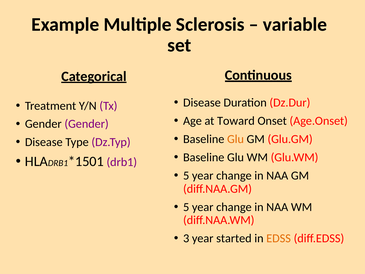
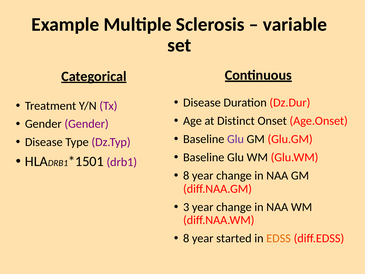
Toward: Toward -> Distinct (236, 121)
Glu colour: orange -> purple (235, 139)
5: 5 -> 8 (186, 175)
5: 5 -> 3 (186, 207)
3: 3 -> 8 (186, 238)
